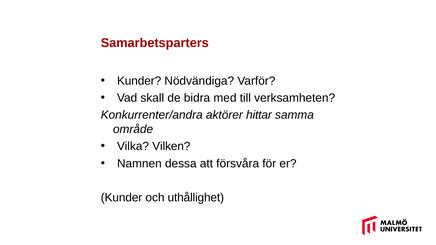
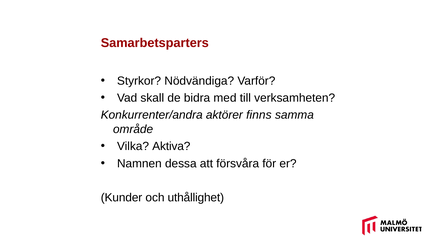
Kunder: Kunder -> Styrkor (139, 81)
hittar: hittar -> finns (259, 115)
Vilken: Vilken -> Aktiva (171, 146)
